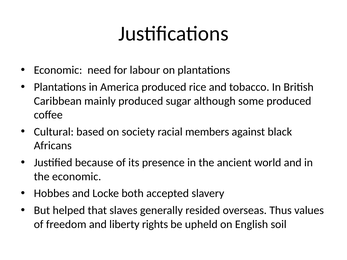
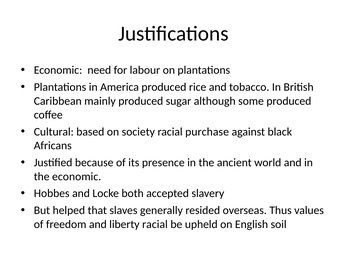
members: members -> purchase (207, 132)
liberty rights: rights -> racial (155, 224)
